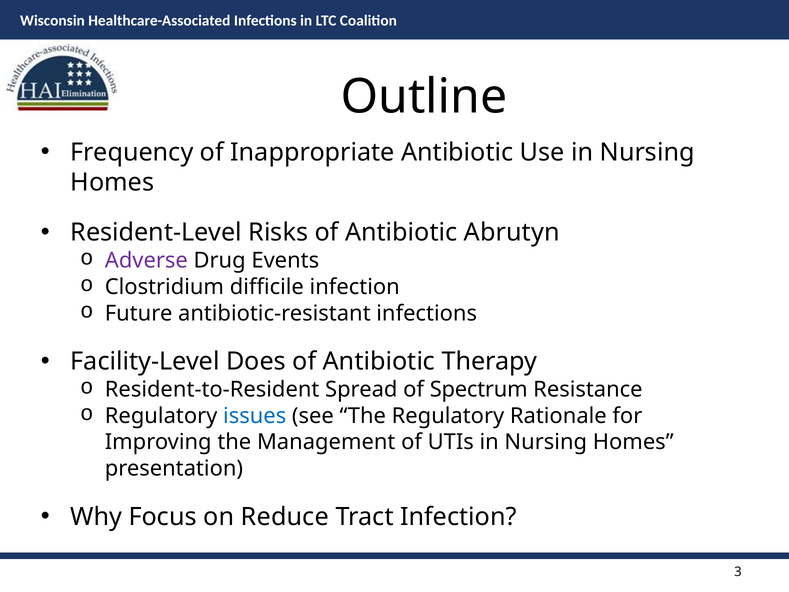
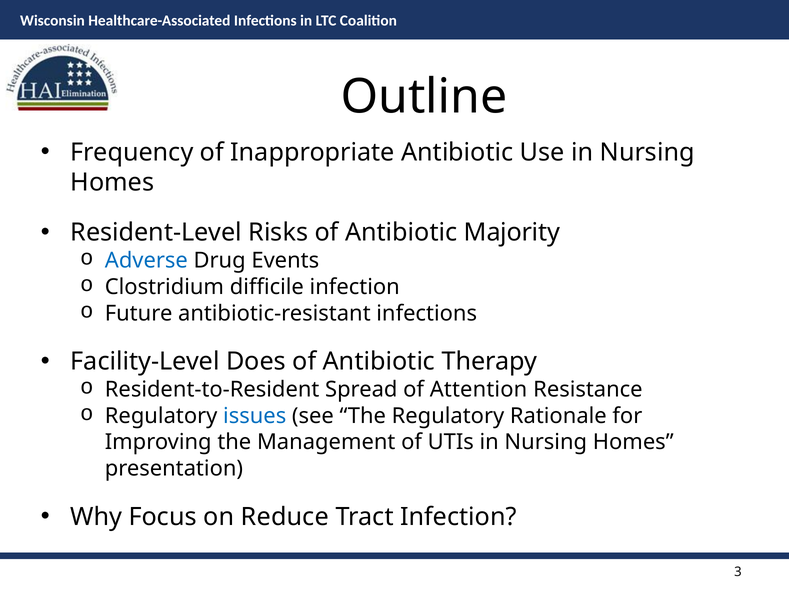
Abrutyn: Abrutyn -> Majority (512, 232)
Adverse colour: purple -> blue (146, 261)
Spectrum: Spectrum -> Attention (479, 389)
